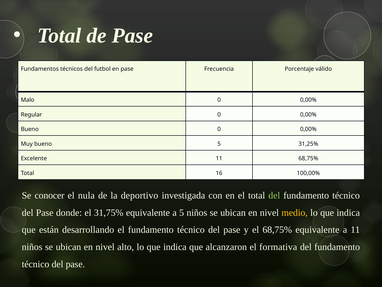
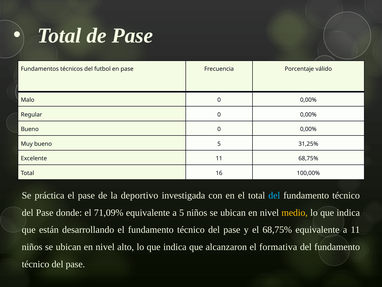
conocer: conocer -> práctica (50, 195)
el nula: nula -> pase (86, 195)
del colour: light green -> light blue (274, 195)
31,75%: 31,75% -> 71,09% (109, 212)
